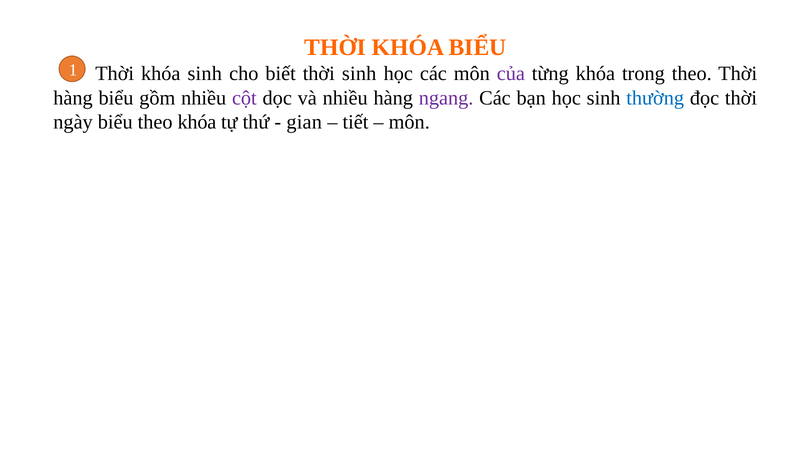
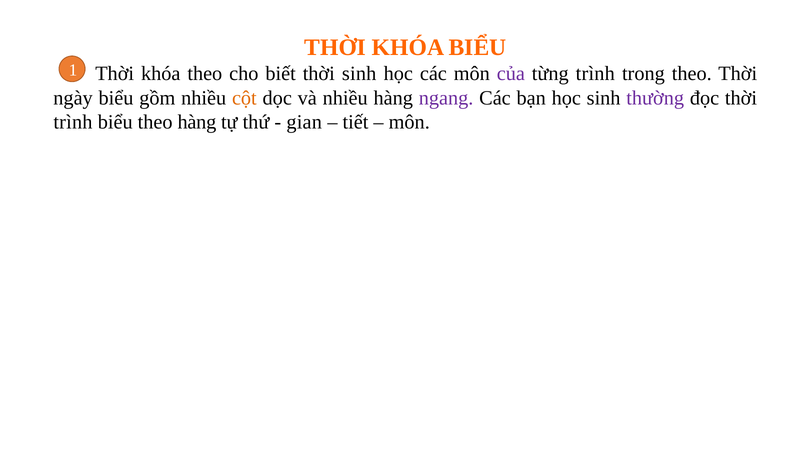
khóa sinh: sinh -> theo (205, 74)
từng khóa: khóa -> trình (595, 74)
hàng: hàng -> ngày (73, 98)
cột colour: purple -> orange (244, 98)
thường colour: blue -> purple (655, 98)
ngày: ngày -> trình (73, 122)
theo khóa: khóa -> hàng (197, 122)
